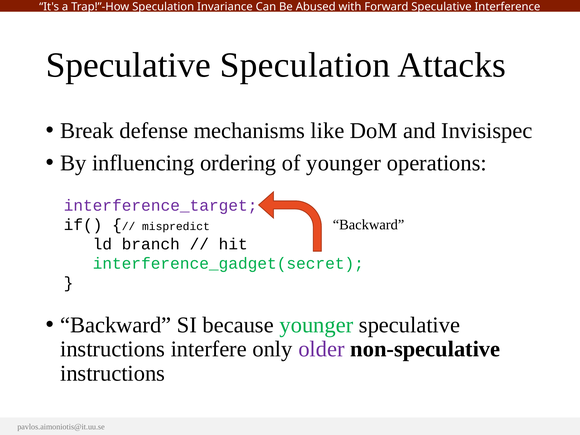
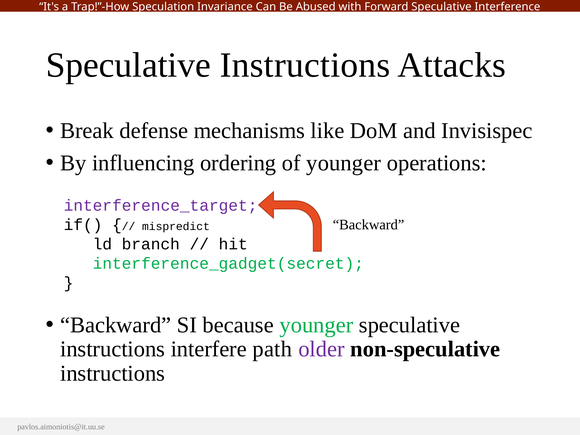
Speculation: Speculation -> Instructions (305, 65)
only: only -> path (272, 349)
